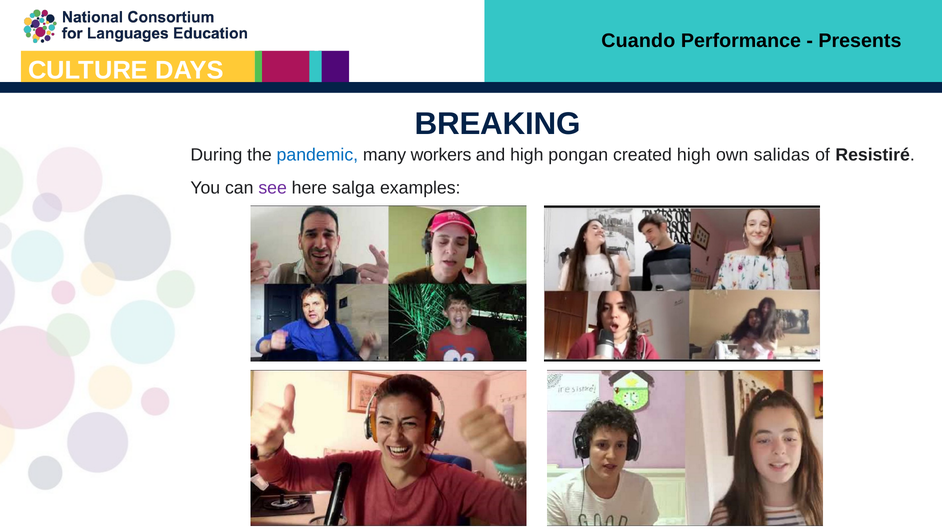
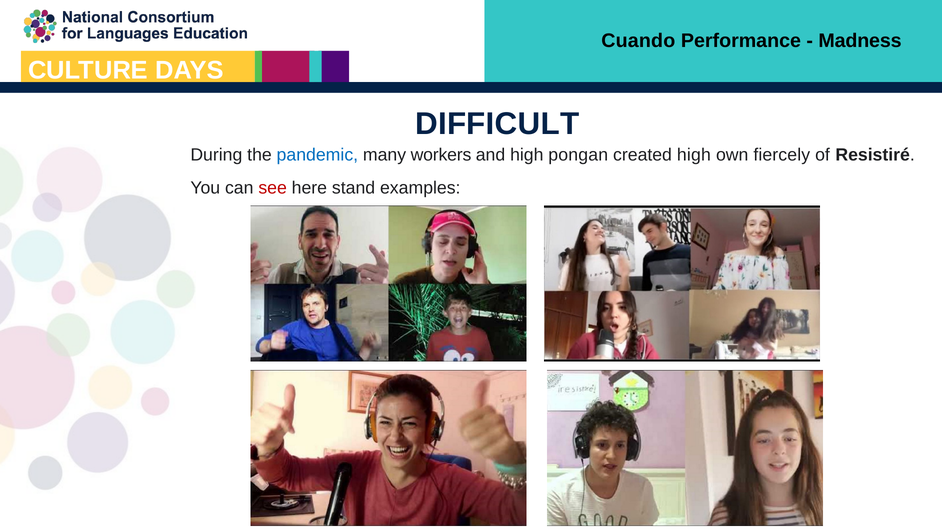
Presents: Presents -> Madness (860, 41)
BREAKING: BREAKING -> DIFFICULT (497, 124)
salidas: salidas -> fiercely (782, 155)
see colour: purple -> red (273, 188)
salga: salga -> stand (354, 188)
